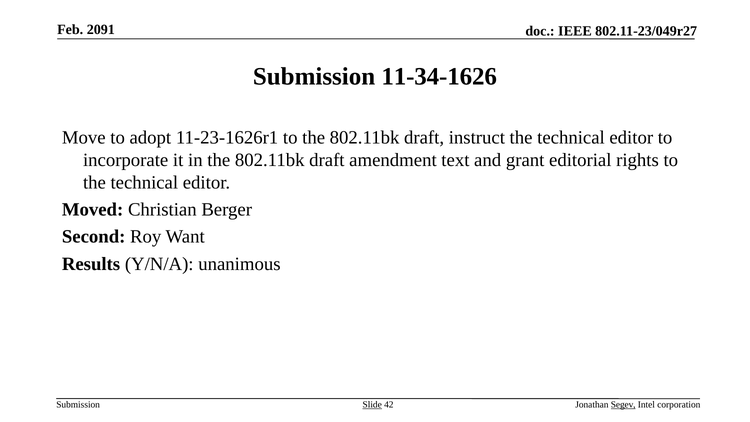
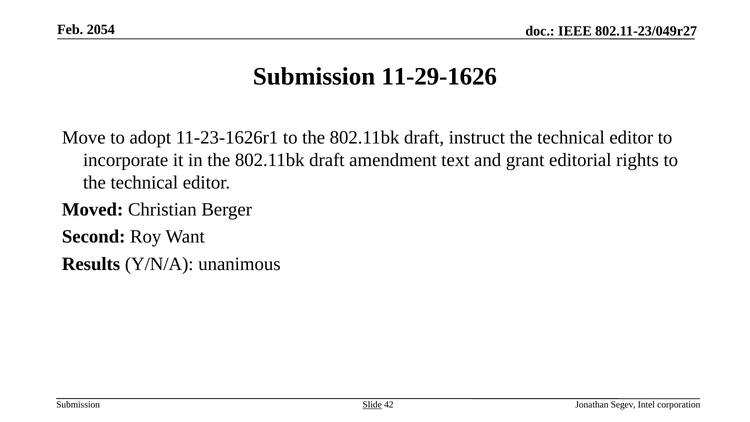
2091: 2091 -> 2054 (101, 30)
11-34-1626: 11-34-1626 -> 11-29-1626 (439, 77)
Segev underline: present -> none (623, 405)
